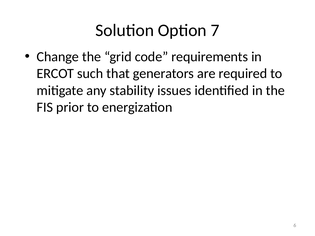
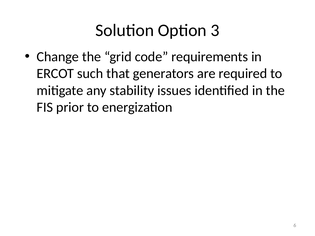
7: 7 -> 3 (215, 30)
